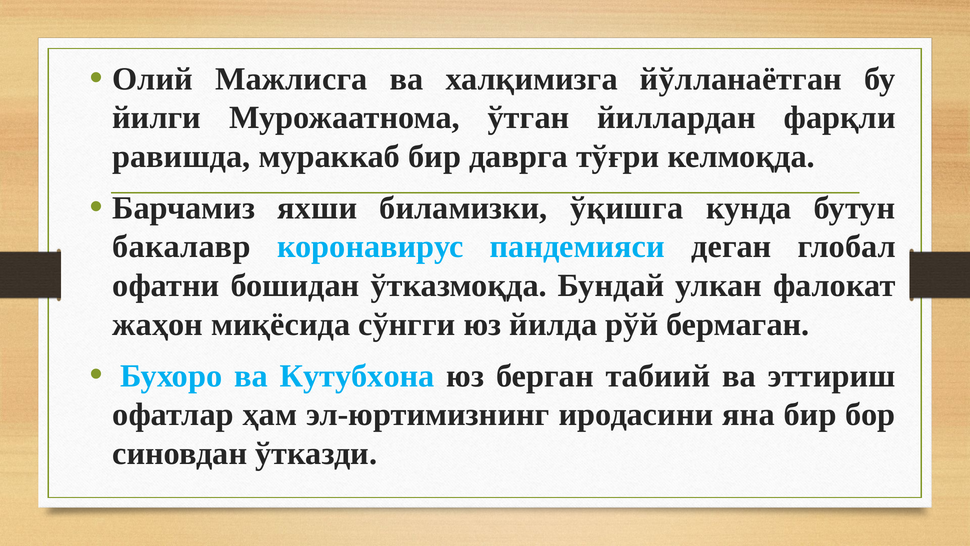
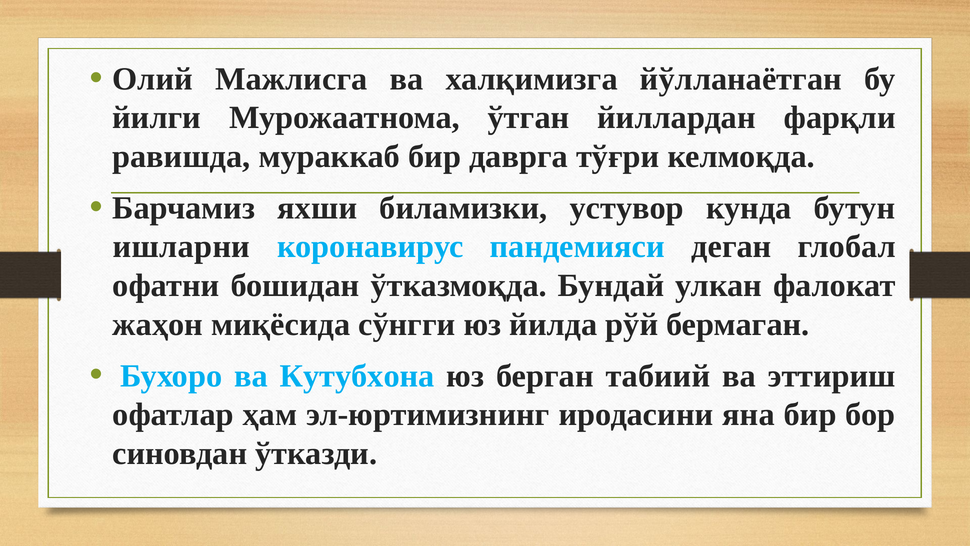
ўқишга: ўқишга -> устувор (627, 208)
бакалавр: бакалавр -> ишларни (181, 247)
